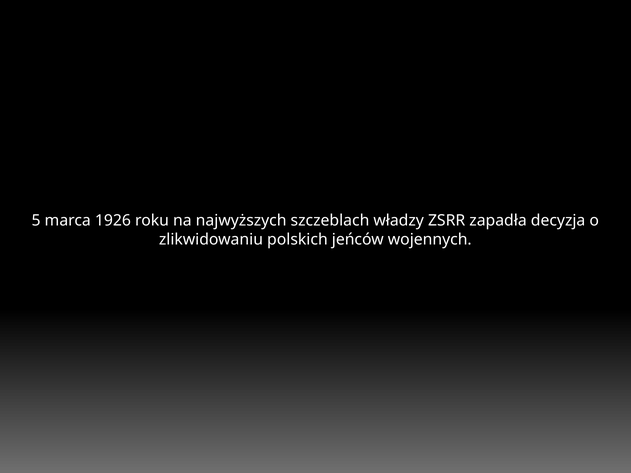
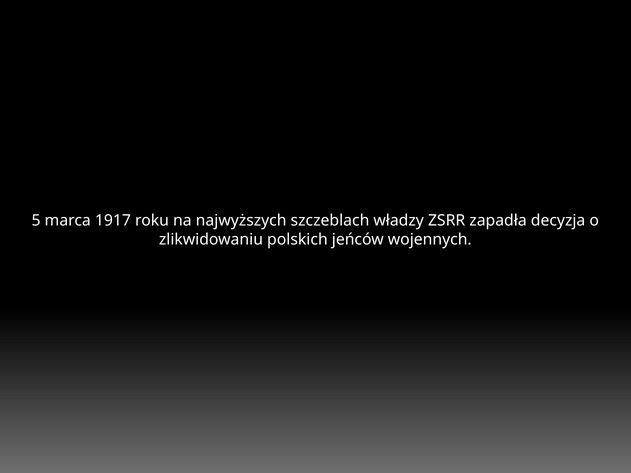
1926: 1926 -> 1917 (113, 221)
